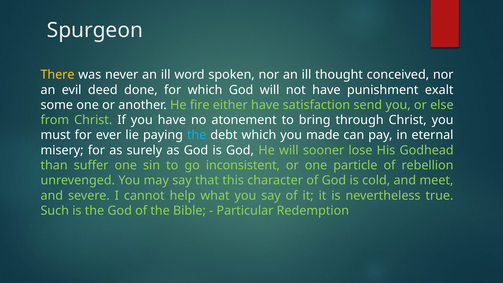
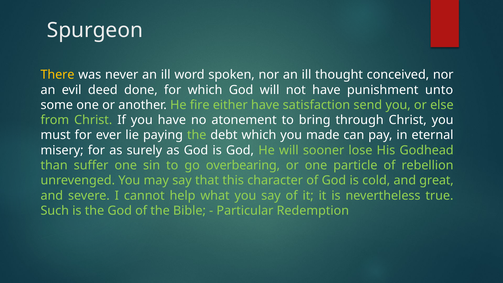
exalt: exalt -> unto (439, 90)
the colour: light blue -> light green (197, 135)
inconsistent: inconsistent -> overbearing (243, 165)
meet: meet -> great (437, 180)
